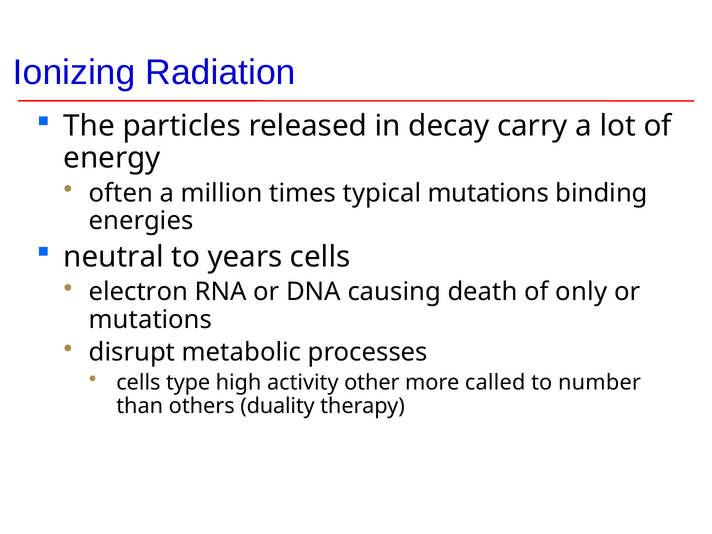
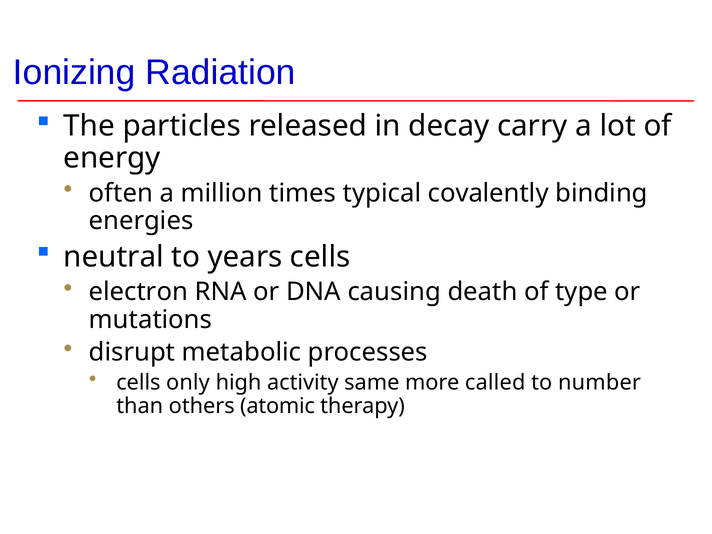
typical mutations: mutations -> covalently (488, 193)
only: only -> type (582, 292)
type: type -> only (188, 382)
other: other -> same (372, 382)
duality: duality -> atomic (277, 406)
